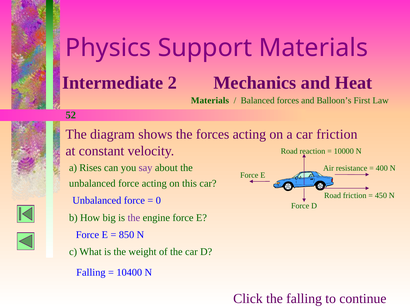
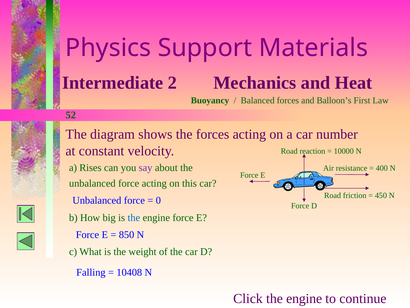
Materials: Materials -> Buoyancy (210, 100)
car friction: friction -> number (337, 134)
the colour: purple -> blue (134, 217)
10400: 10400 -> 10408 (129, 272)
Click the falling: falling -> engine (304, 298)
